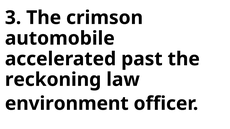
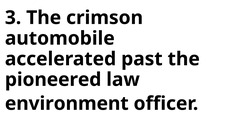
reckoning: reckoning -> pioneered (53, 80)
